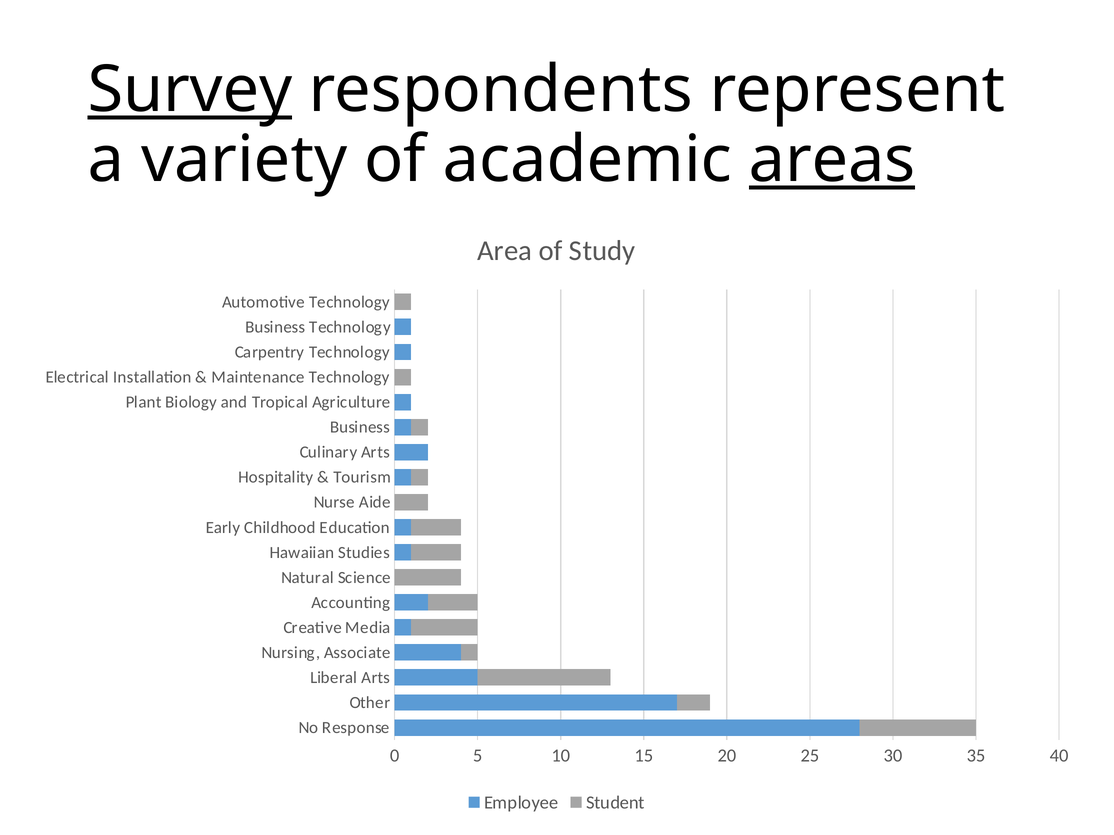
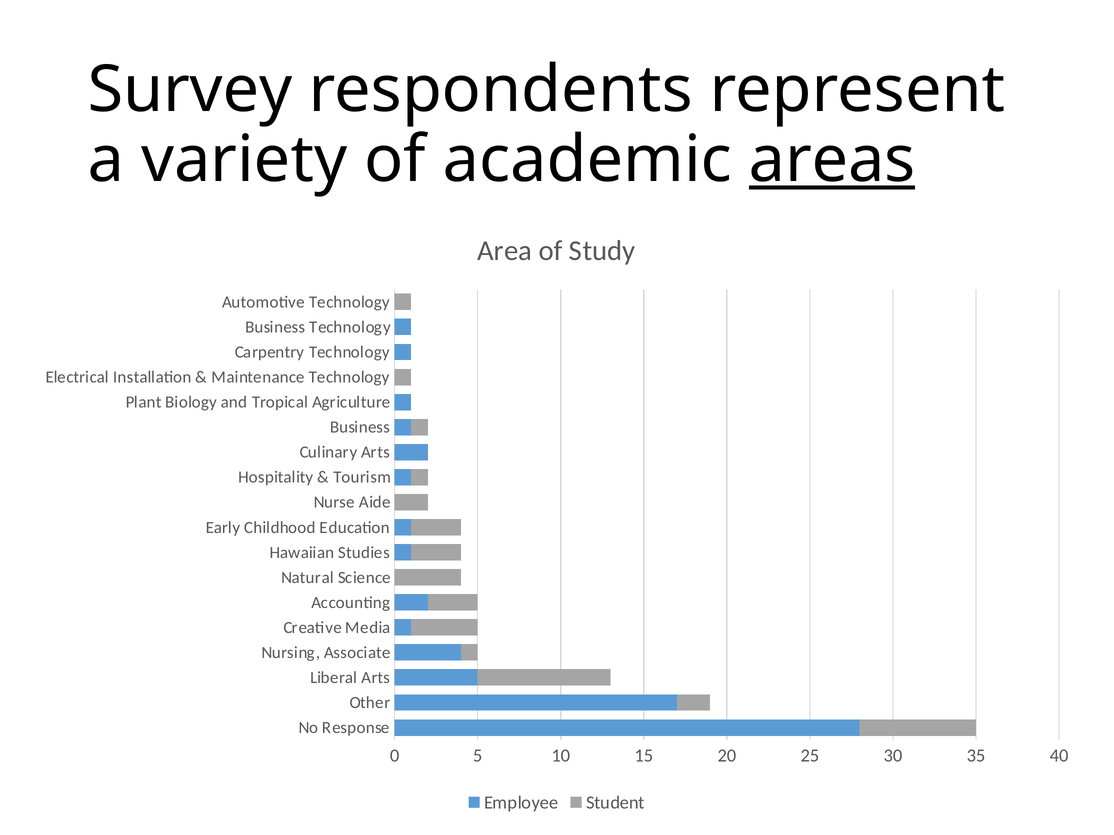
Survey underline: present -> none (190, 90)
